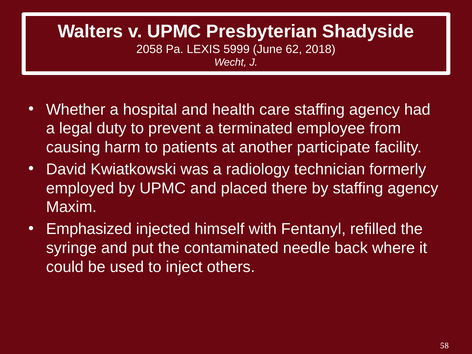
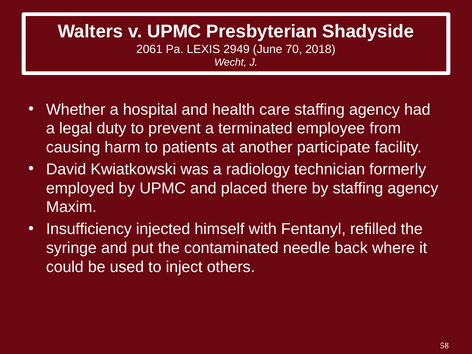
2058: 2058 -> 2061 (149, 49)
5999: 5999 -> 2949 (237, 49)
62: 62 -> 70 (294, 49)
Emphasized: Emphasized -> Insufficiency (89, 229)
